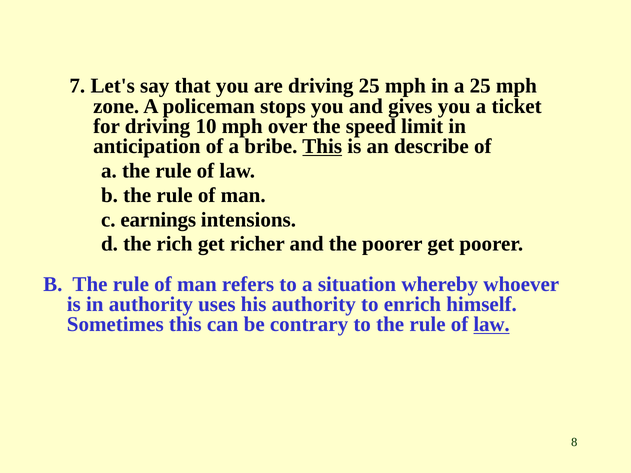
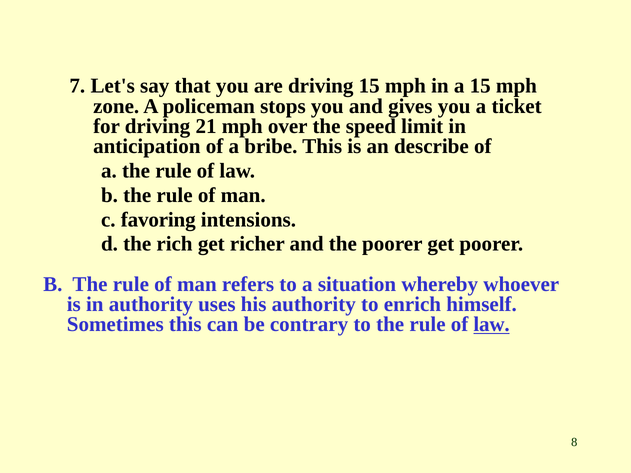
driving 25: 25 -> 15 (369, 86)
a 25: 25 -> 15 (480, 86)
10: 10 -> 21 (206, 126)
This underline: present -> none (322, 147)
earnings: earnings -> favoring (158, 220)
